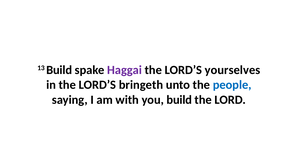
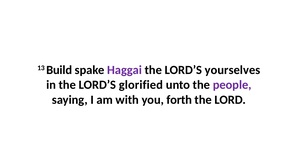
bringeth: bringeth -> glorified (141, 85)
people colour: blue -> purple (232, 85)
you build: build -> forth (179, 100)
